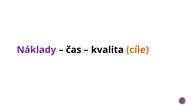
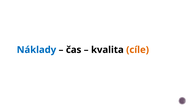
Náklady colour: purple -> blue (36, 50)
